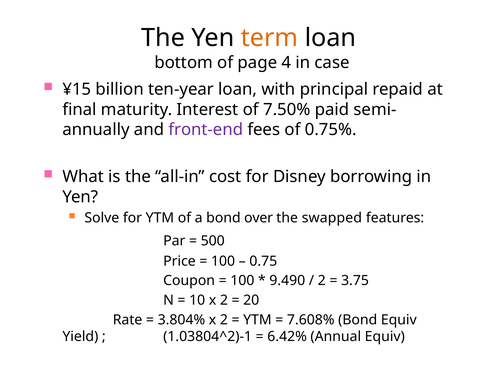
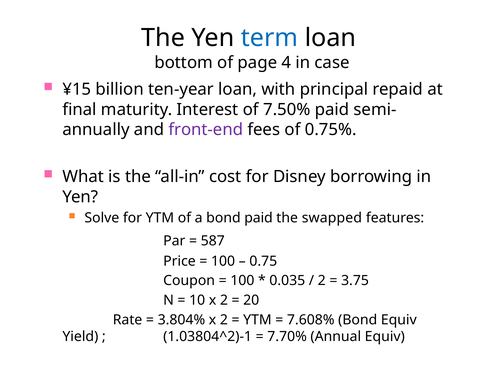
term colour: orange -> blue (270, 38)
bond over: over -> paid (259, 218)
500: 500 -> 587 (213, 241)
9.490: 9.490 -> 0.035 (287, 281)
6.42%: 6.42% -> 7.70% (287, 337)
